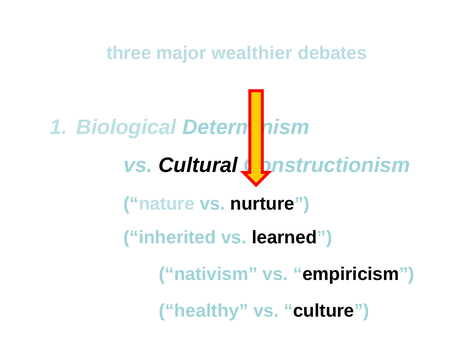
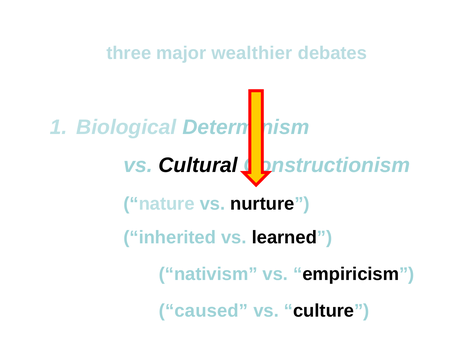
healthy: healthy -> caused (204, 311)
